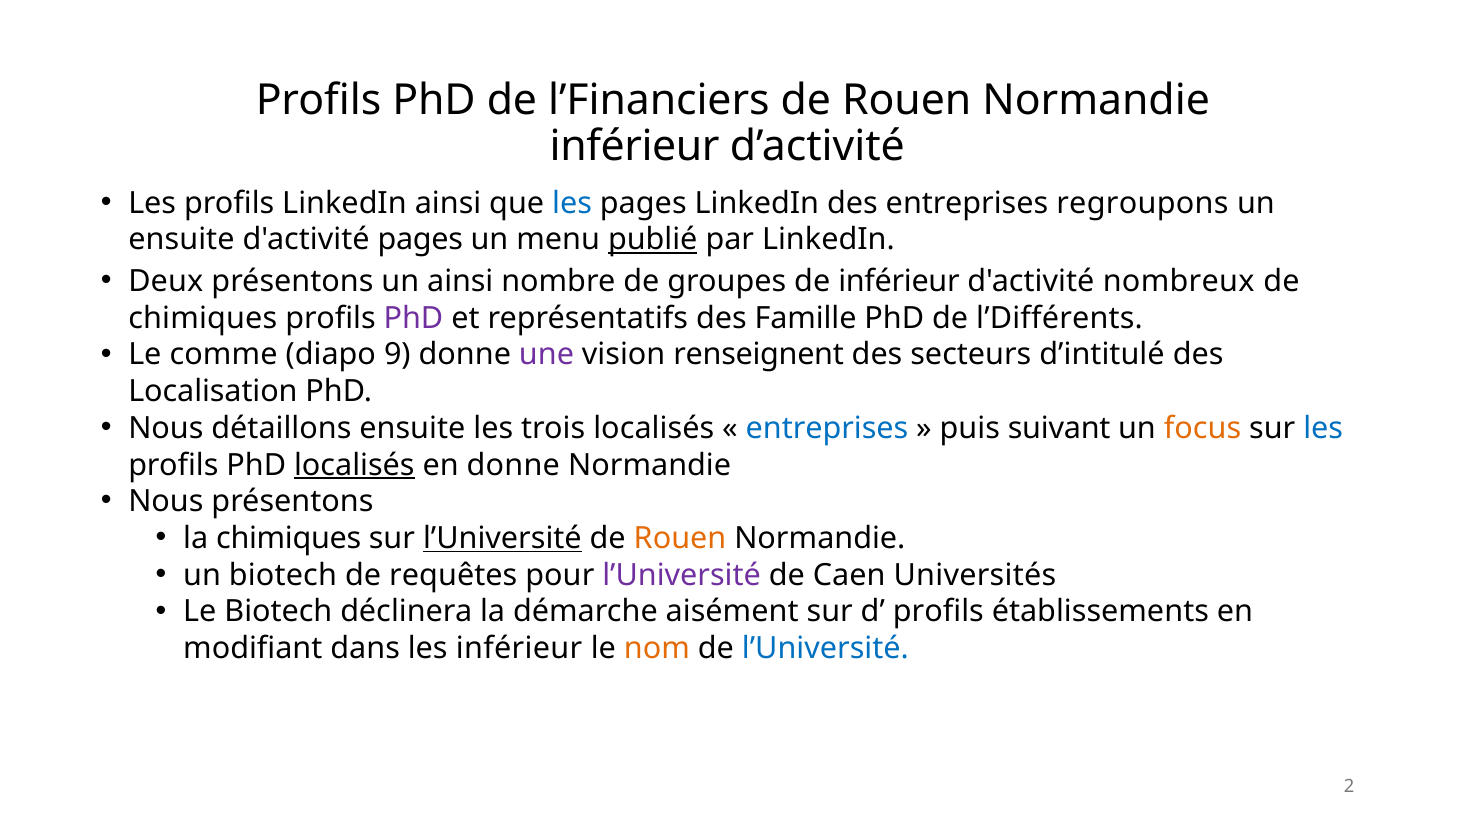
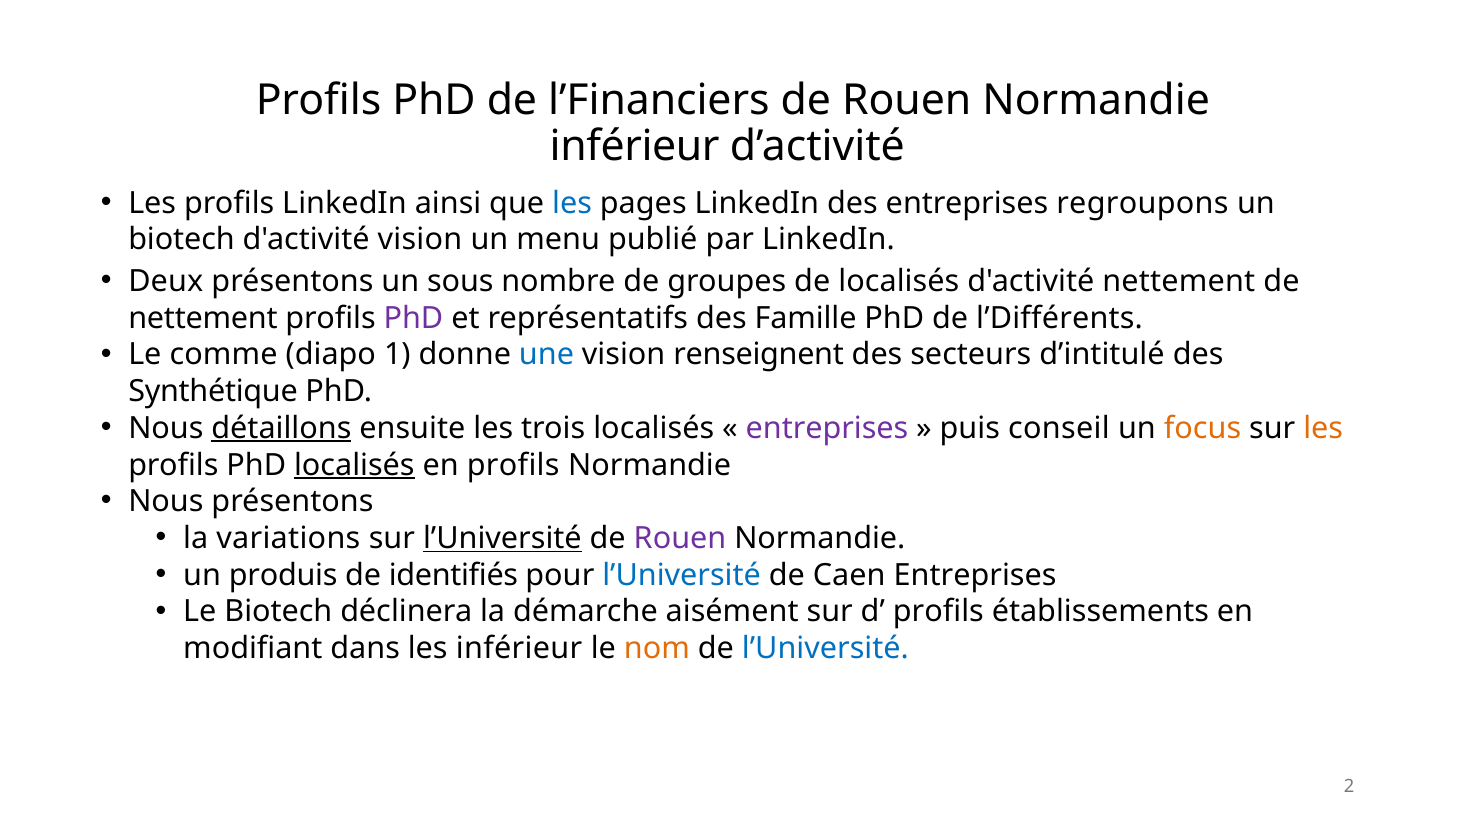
ensuite: ensuite -> biotech (182, 240)
d'activité pages: pages -> vision (420, 240)
publié underline: present -> none (653, 240)
un ainsi: ainsi -> sous (460, 281)
de inférieur: inférieur -> localisés (899, 281)
d'activité nombreux: nombreux -> nettement (1179, 281)
chimiques: chimiques -> nettement (203, 318)
9: 9 -> 1 (397, 355)
une colour: purple -> blue (546, 355)
Localisation: Localisation -> Synthétique (213, 391)
détaillons underline: none -> present (281, 428)
entreprises colour: blue -> purple (827, 428)
suivant: suivant -> conseil (1059, 428)
les colour: blue -> orange (1323, 428)
en donne: donne -> profils (513, 465)
la chimiques: chimiques -> variations (288, 538)
Rouen colour: orange -> purple (680, 538)
un biotech: biotech -> produis (283, 575)
requêtes: requêtes -> identifiés (453, 575)
l’Université colour: purple -> blue (682, 575)
Caen Universités: Universités -> Entreprises (975, 575)
